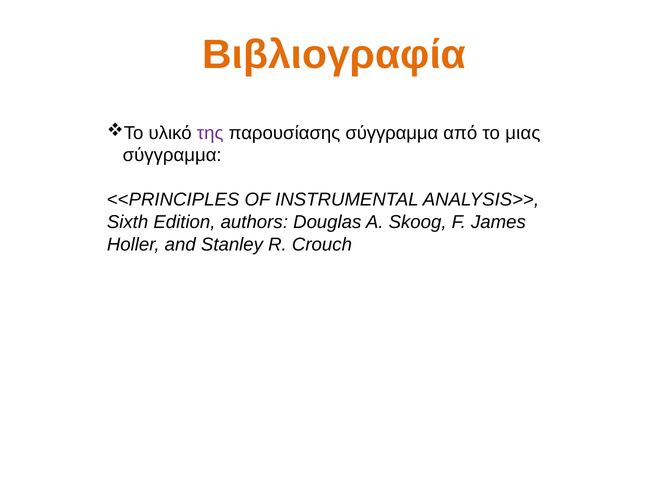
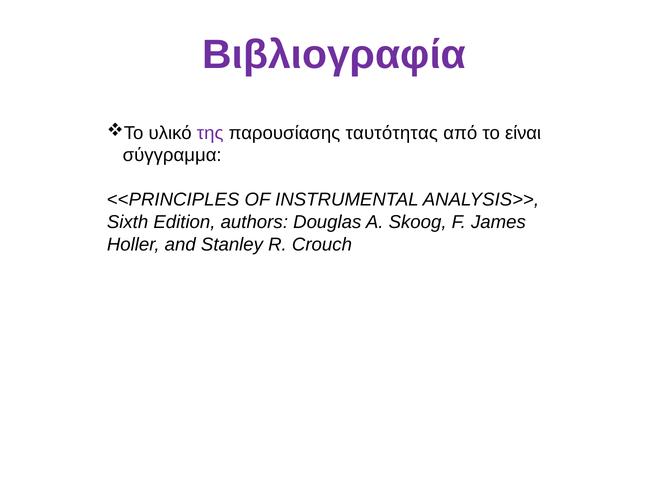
Βιβλιογραφία colour: orange -> purple (334, 55)
παρουσίασης σύγγραμμα: σύγγραμμα -> ταυτότητας (392, 133)
μιας: μιας -> είναι (523, 133)
